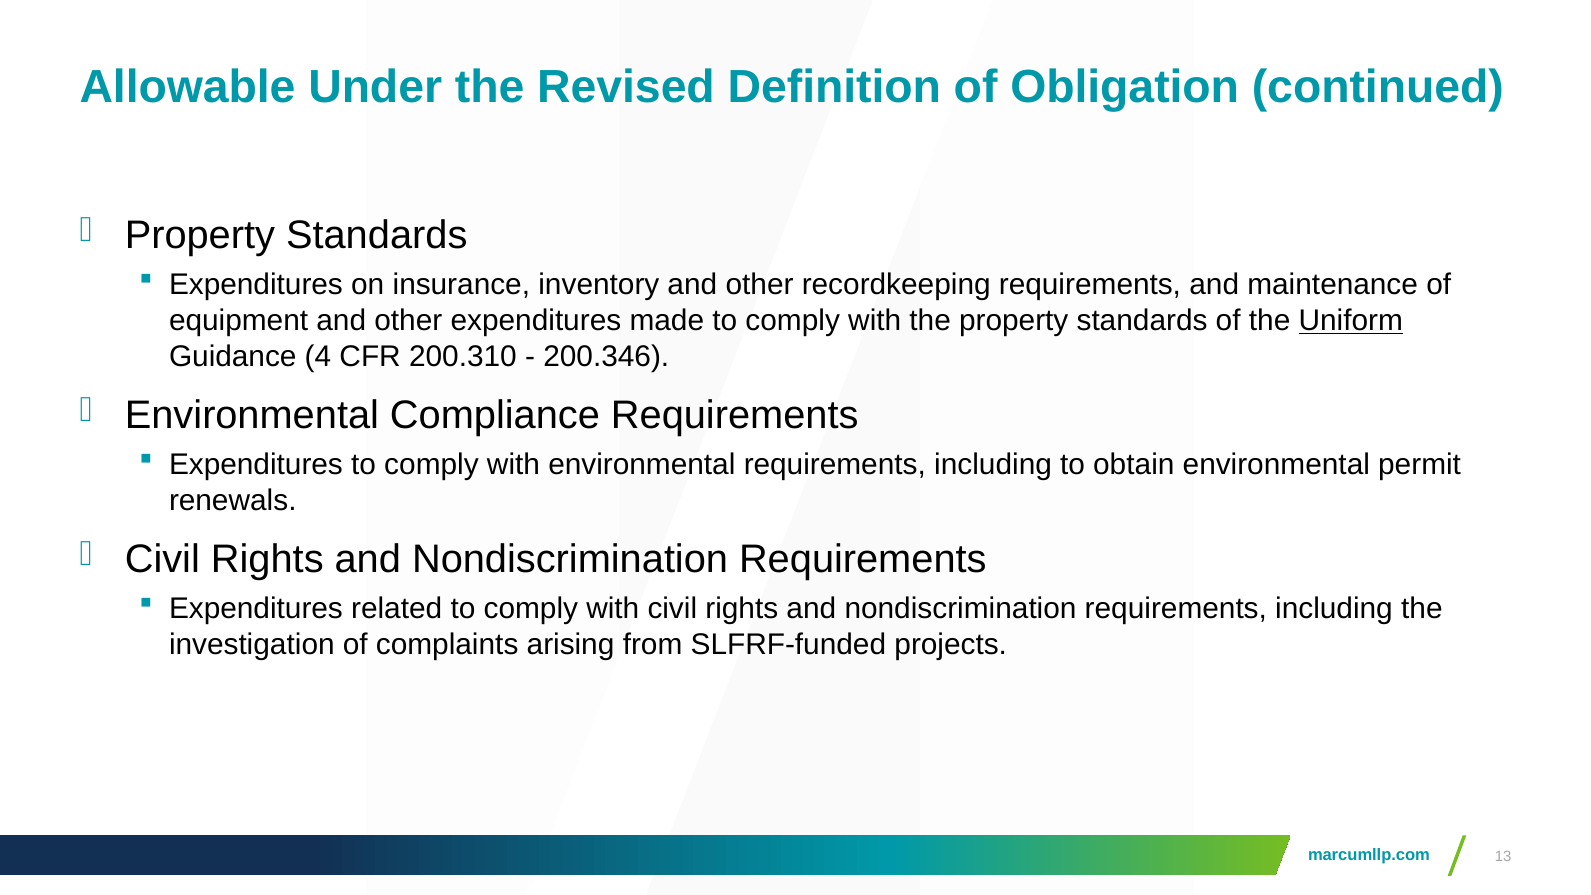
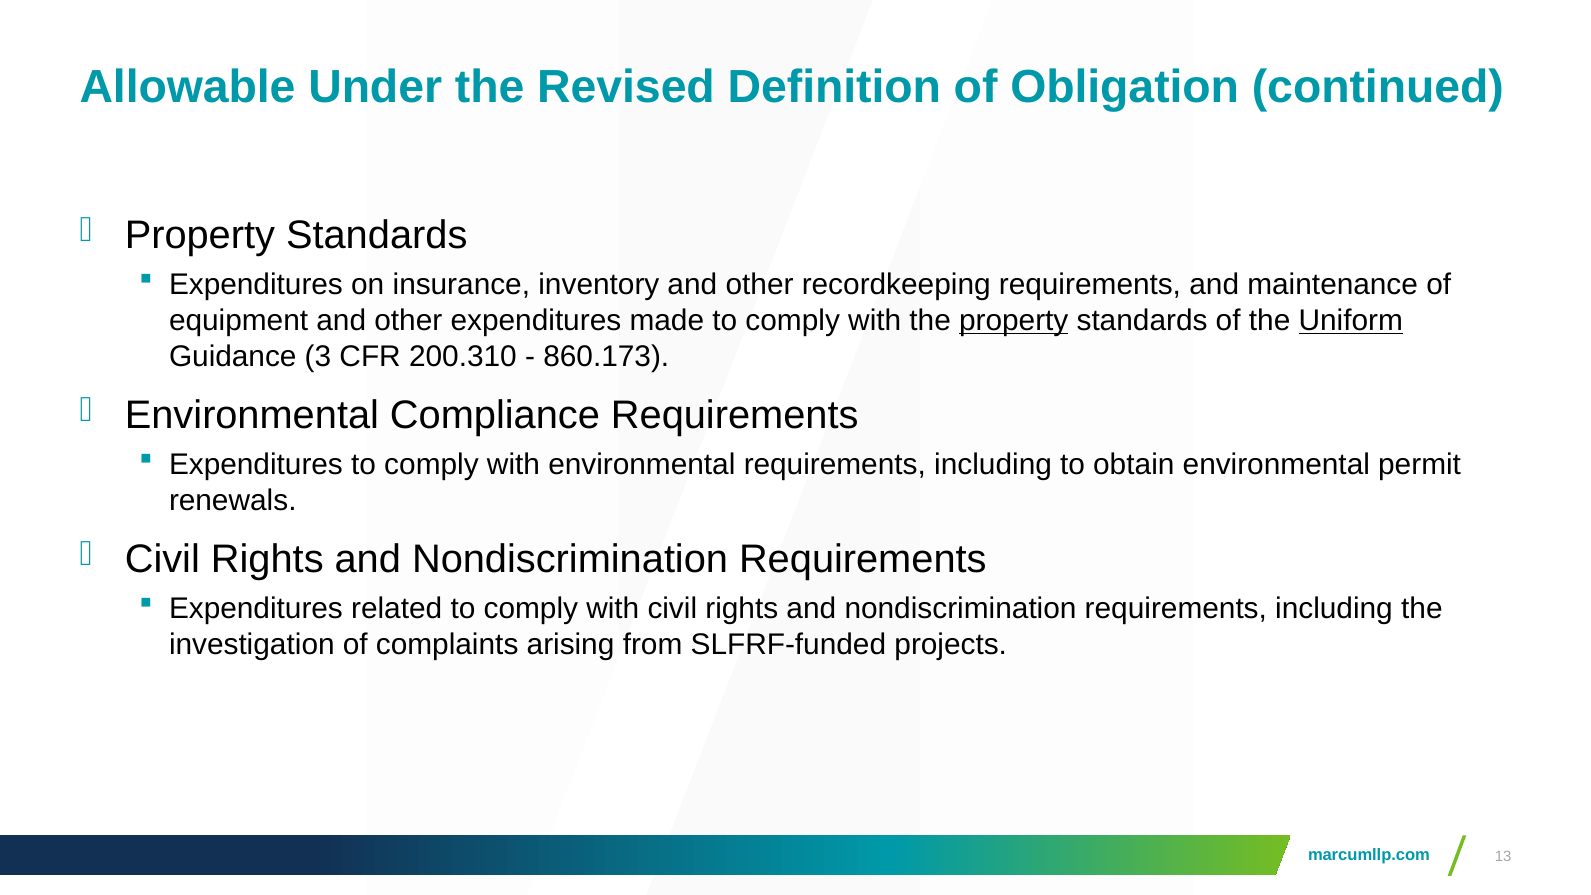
property underline: none -> present (1014, 321)
4: 4 -> 3 (318, 356)
200.346: 200.346 -> 860.173 (606, 356)
